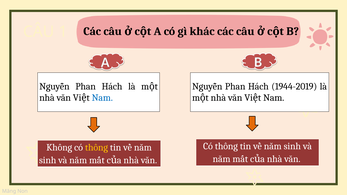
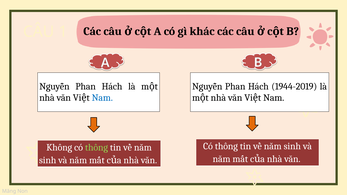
thông colour: yellow -> light green (96, 148)
